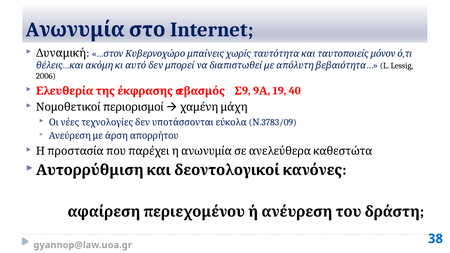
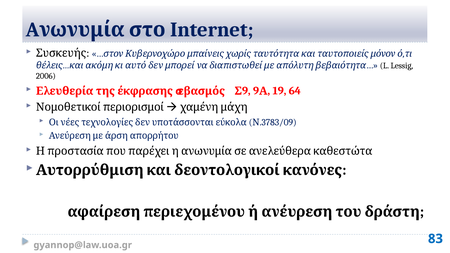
Δυναμική: Δυναμική -> Συσκευής (61, 53)
40: 40 -> 64 (295, 91)
38: 38 -> 83 (435, 239)
